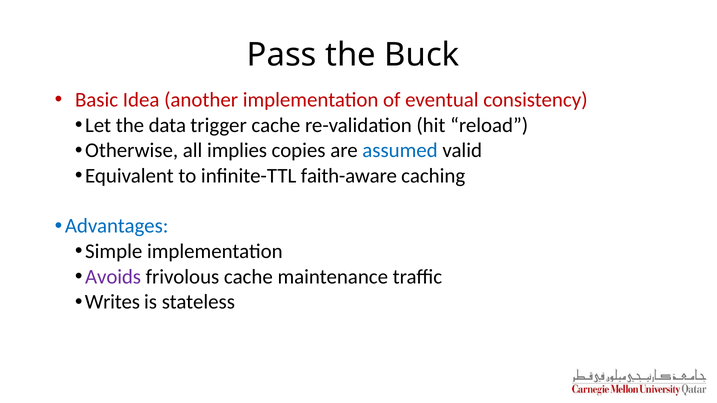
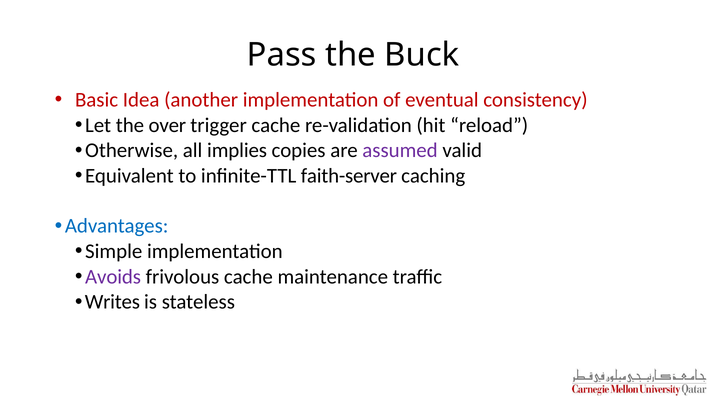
data: data -> over (167, 125)
assumed colour: blue -> purple (400, 151)
faith-aware: faith-aware -> faith-server (349, 176)
